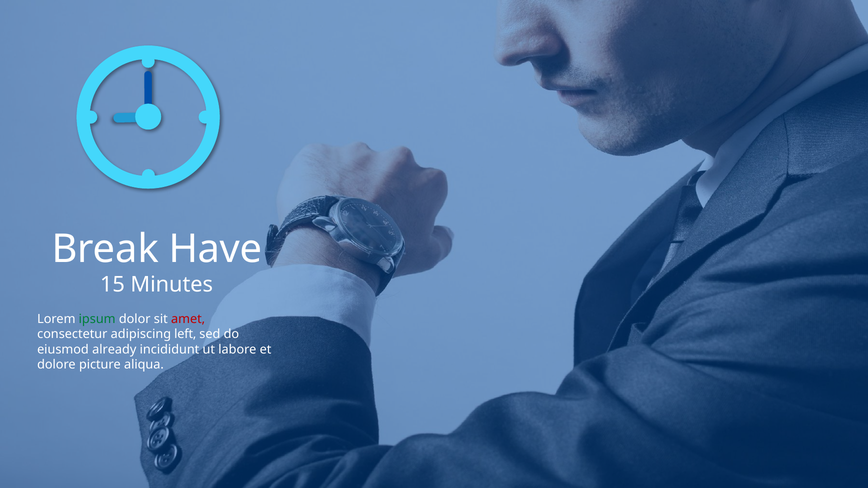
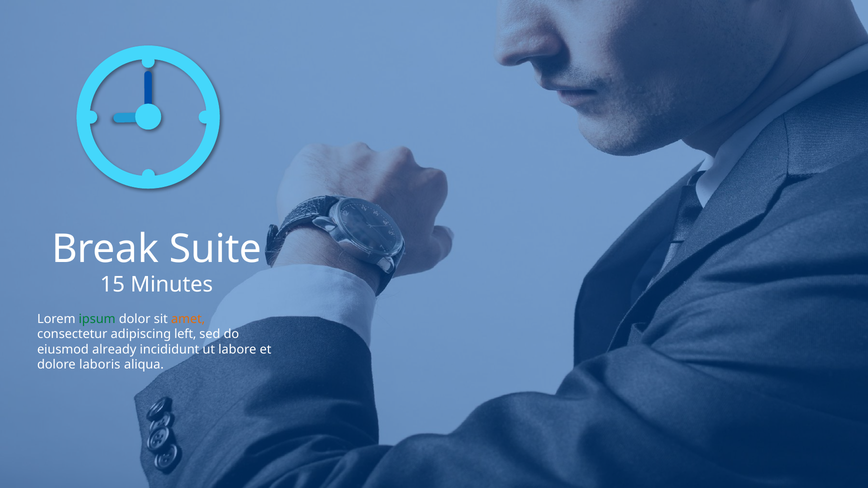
Have: Have -> Suite (215, 249)
amet colour: red -> orange (188, 319)
picture: picture -> laboris (100, 365)
